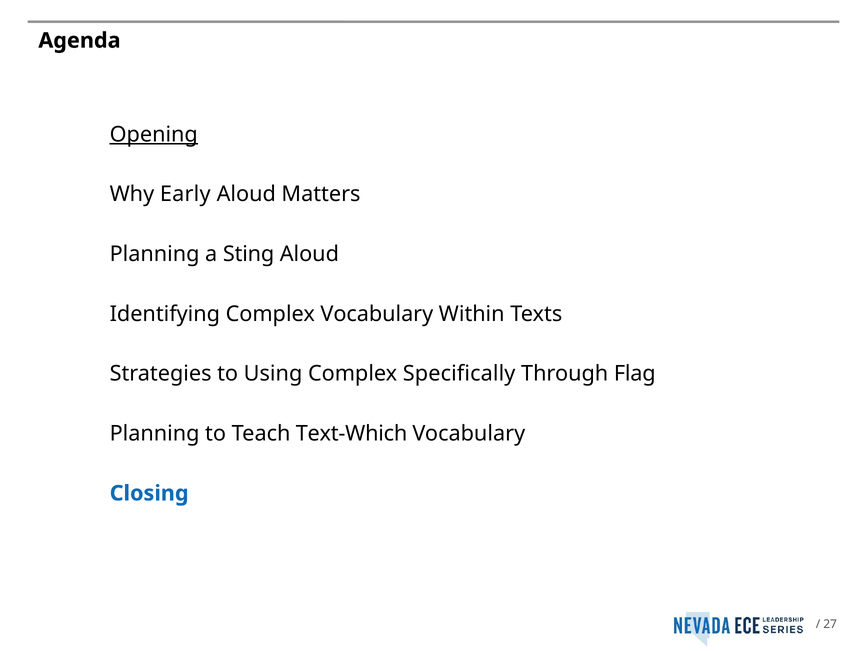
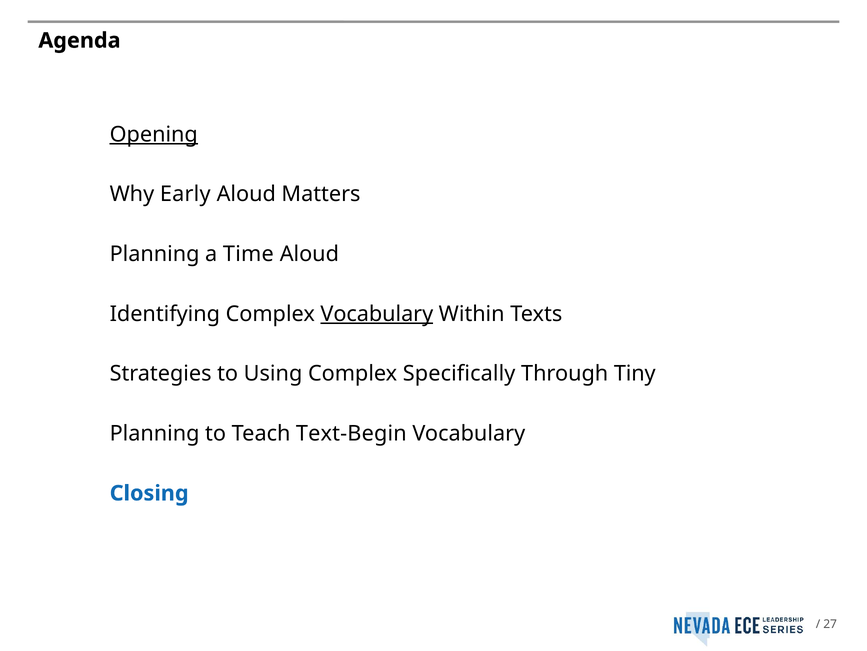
Sting: Sting -> Time (248, 254)
Vocabulary underline: none -> present (377, 314)
Flag: Flag -> Tiny (635, 373)
Text-Which: Text-Which -> Text-Begin (351, 433)
